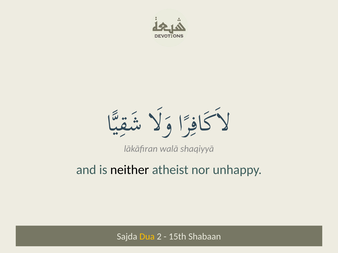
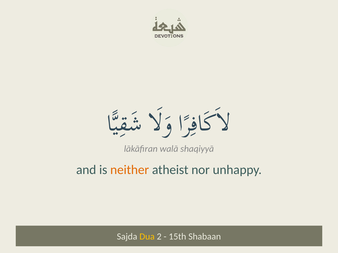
neither colour: black -> orange (130, 170)
